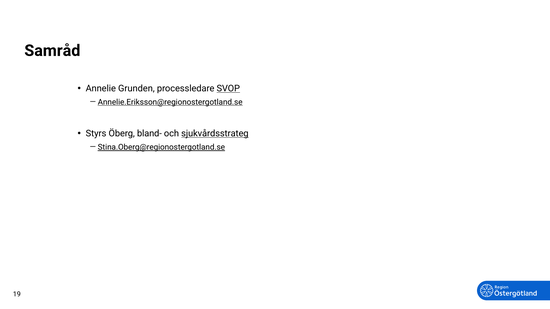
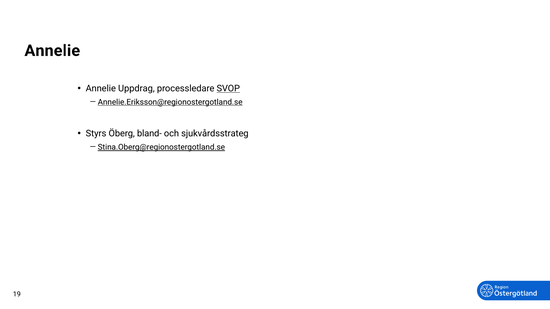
Samråd: Samråd -> Annelie (52, 51)
Grunden: Grunden -> Uppdrag (136, 89)
sjukvårdsstrateg underline: present -> none (215, 134)
